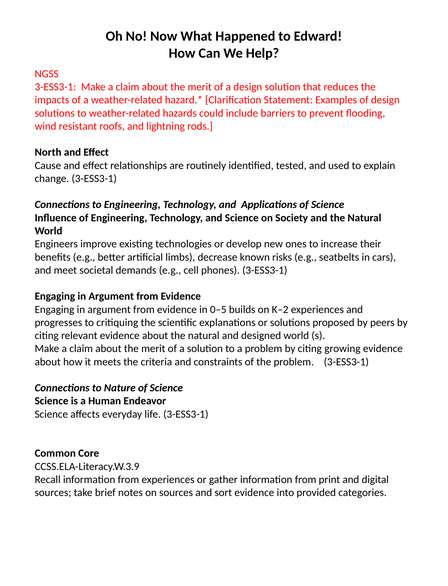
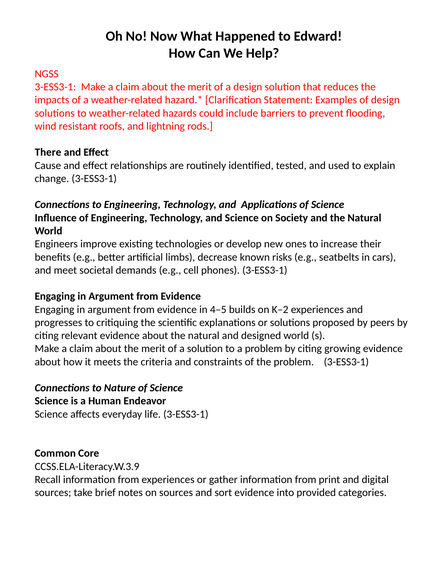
North: North -> There (48, 152)
0–5: 0–5 -> 4–5 (218, 309)
